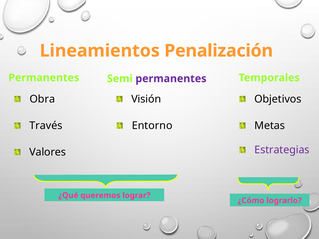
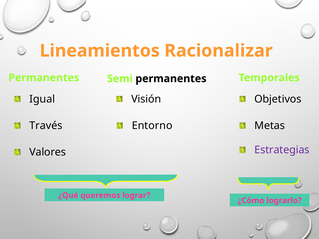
Penalización: Penalización -> Racionalizar (219, 51)
permanentes colour: purple -> black (171, 79)
Obra: Obra -> Igual (42, 99)
